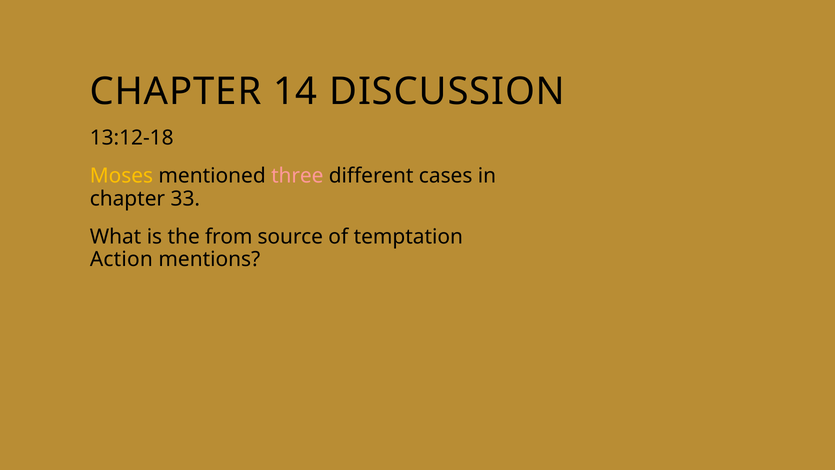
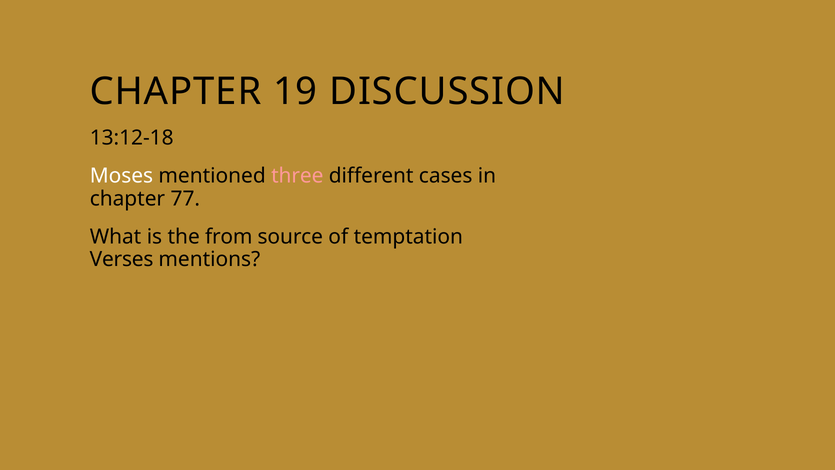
14: 14 -> 19 (295, 91)
Moses colour: yellow -> white (121, 176)
33: 33 -> 77 (185, 199)
Action: Action -> Verses (122, 259)
